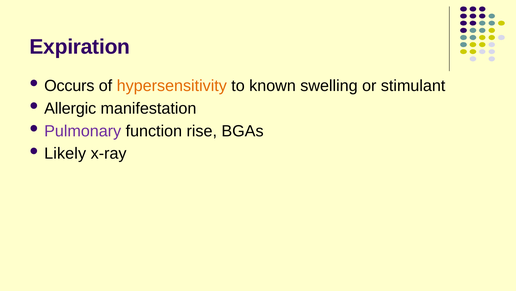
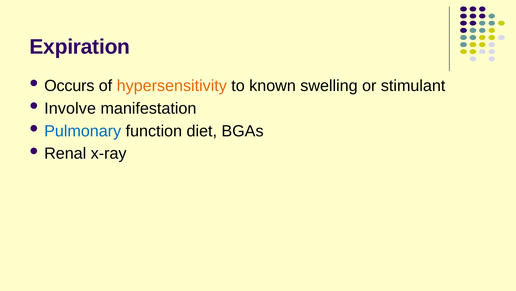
Allergic: Allergic -> Involve (70, 108)
Pulmonary colour: purple -> blue (83, 131)
rise: rise -> diet (202, 131)
Likely: Likely -> Renal (65, 153)
